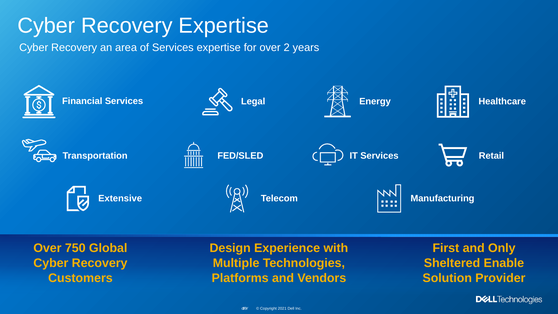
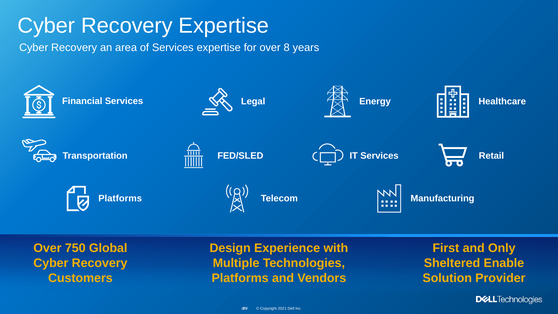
2: 2 -> 8 (287, 48)
Extensive: Extensive -> Platforms (120, 198)
